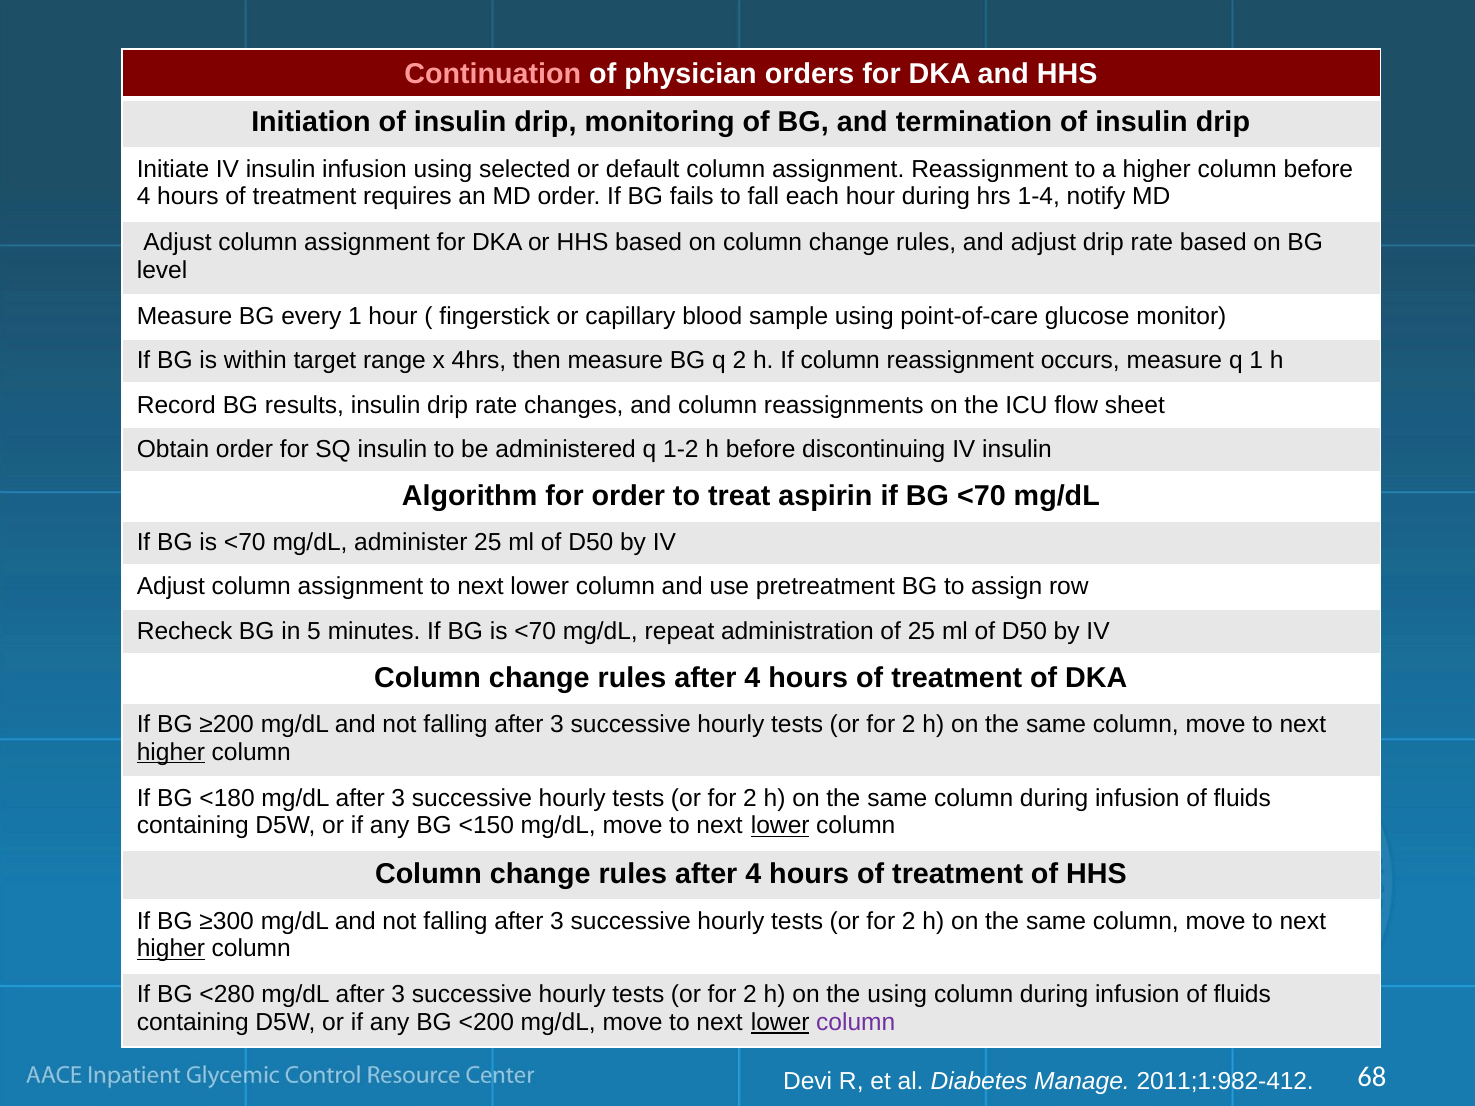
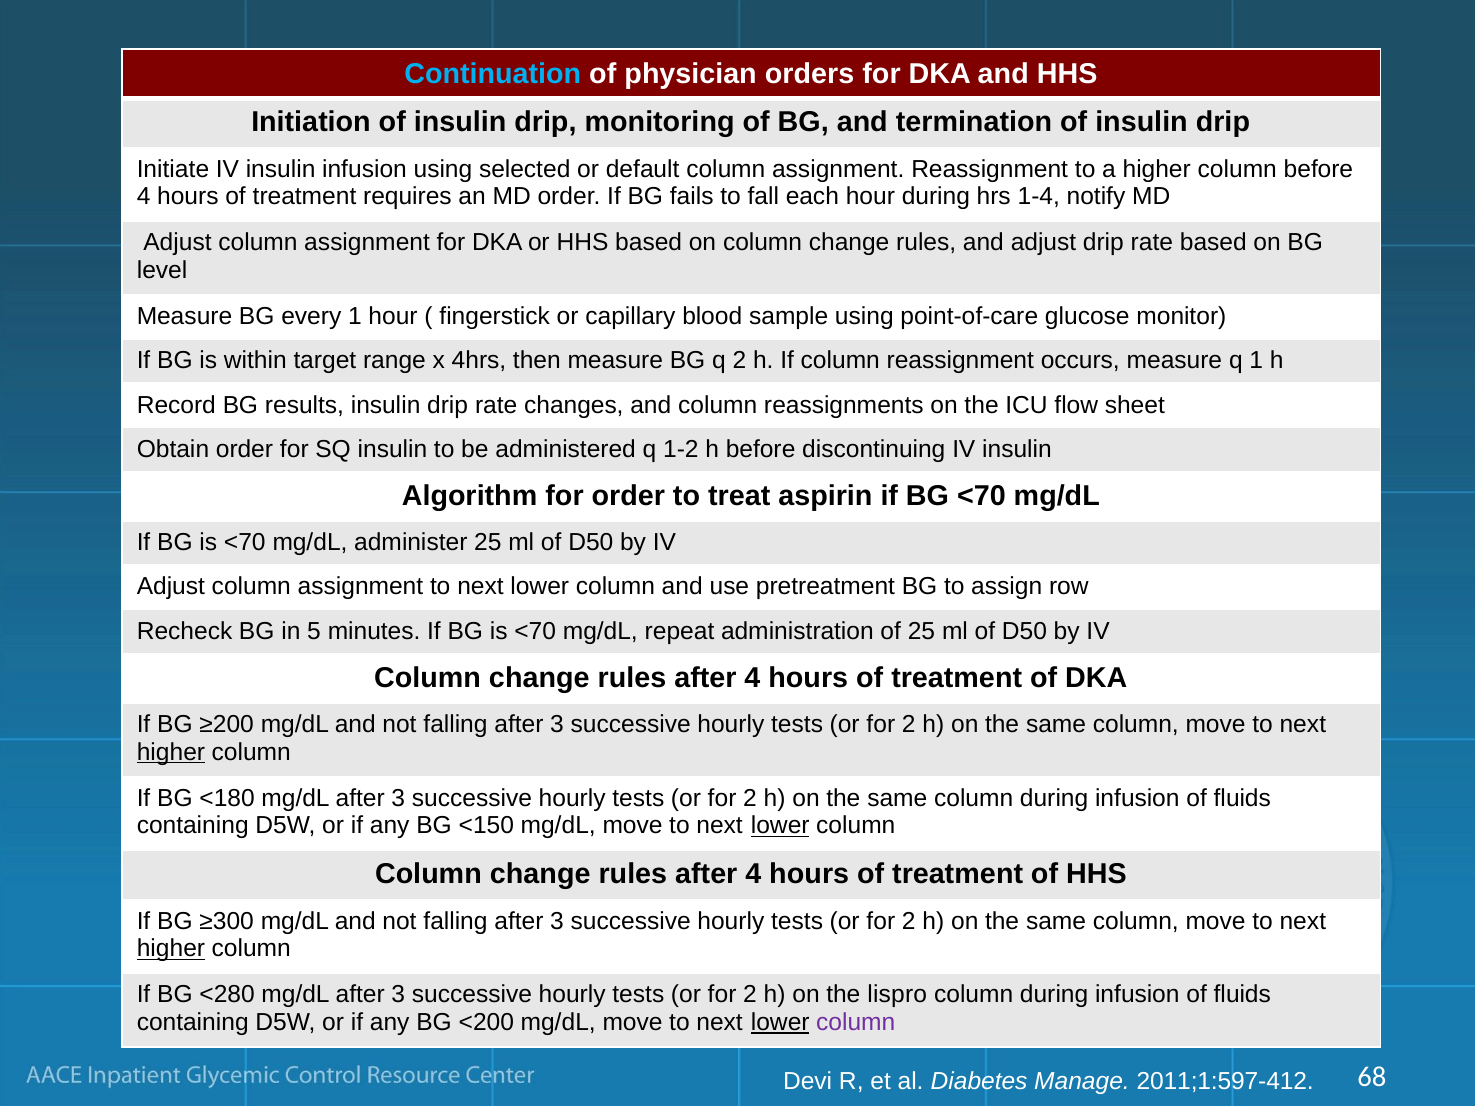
Continuation colour: pink -> light blue (493, 74)
the using: using -> lispro (897, 995)
2011;1:982-412: 2011;1:982-412 -> 2011;1:597-412 (1225, 1081)
